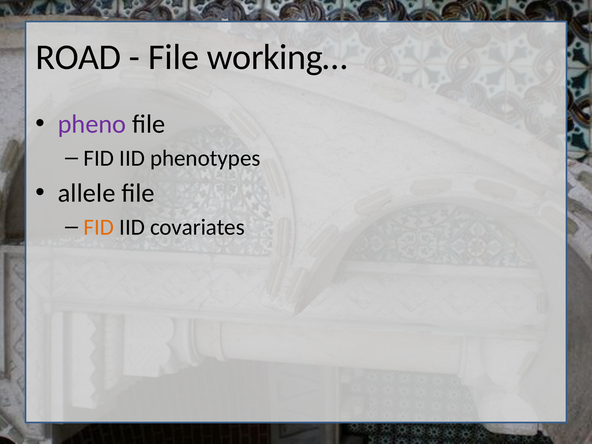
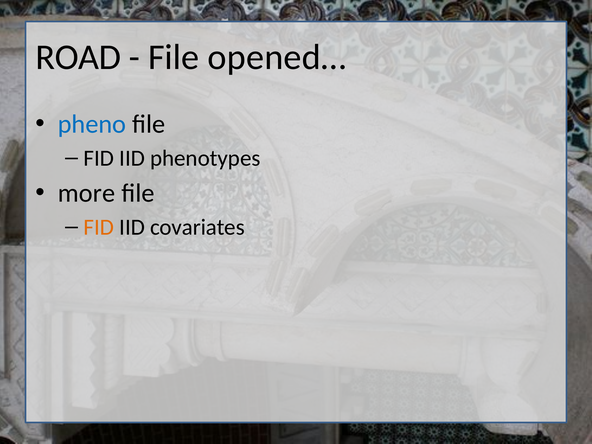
working…: working… -> opened… (277, 57)
pheno colour: purple -> blue (92, 124)
allele: allele -> more (87, 193)
